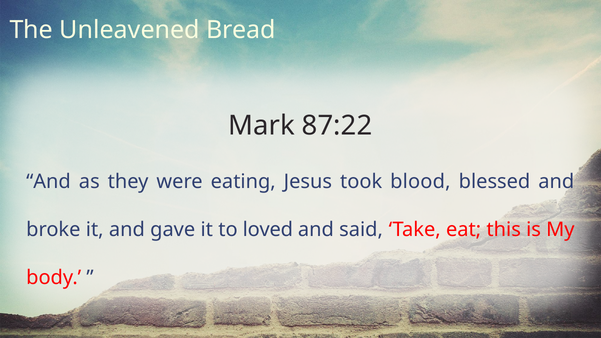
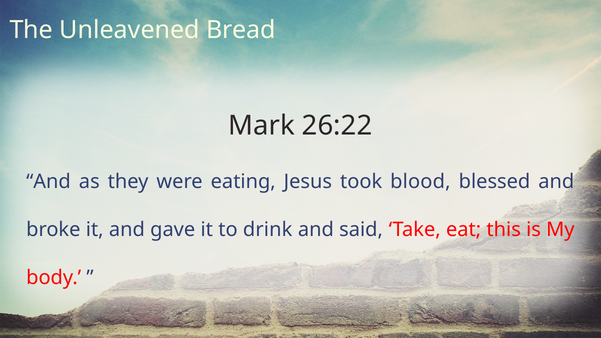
87:22: 87:22 -> 26:22 (337, 126)
loved: loved -> drink (268, 230)
